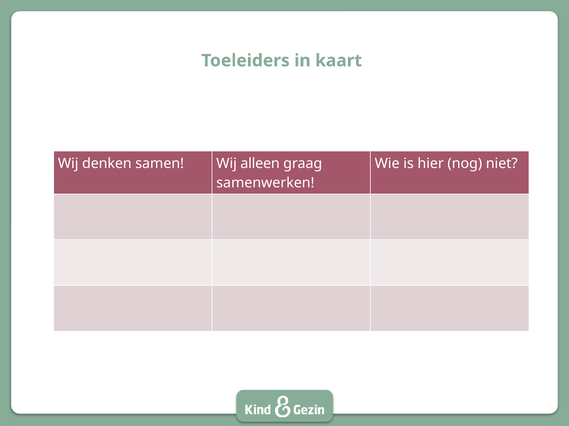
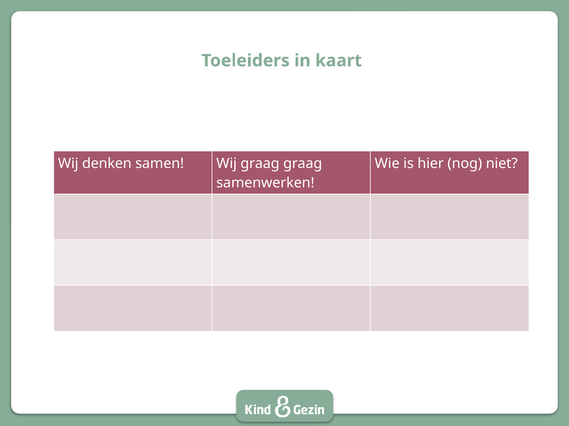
Wij alleen: alleen -> graag (260, 164)
